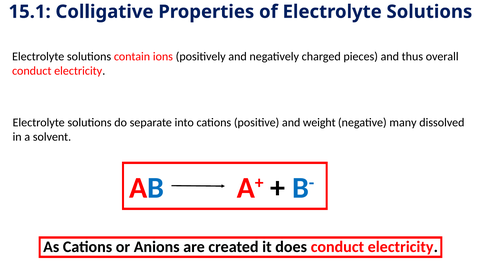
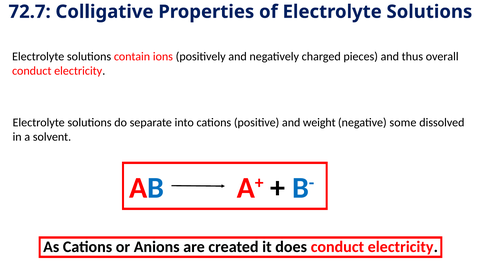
15.1: 15.1 -> 72.7 (30, 12)
many: many -> some (403, 122)
